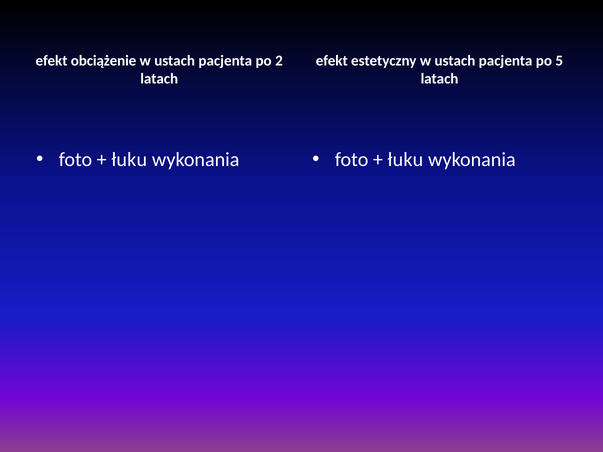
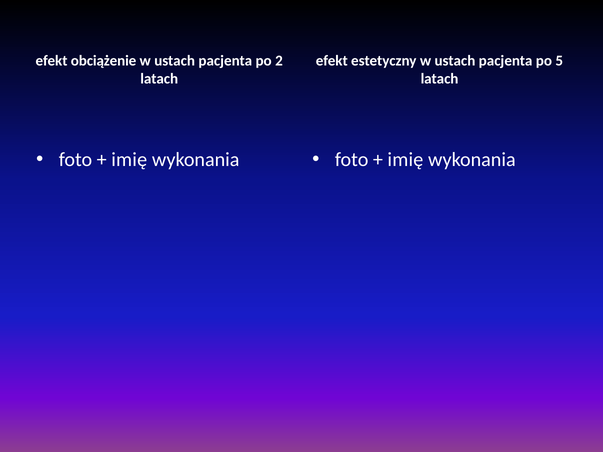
łuku: łuku -> imię (129, 160)
łuku: łuku -> imię (405, 160)
